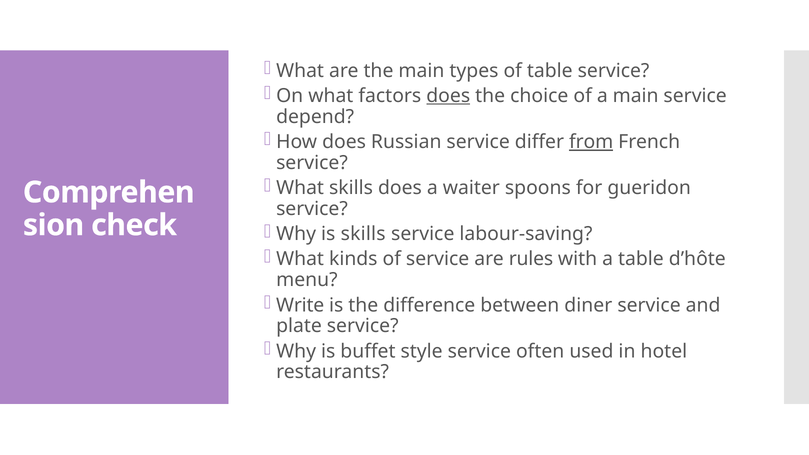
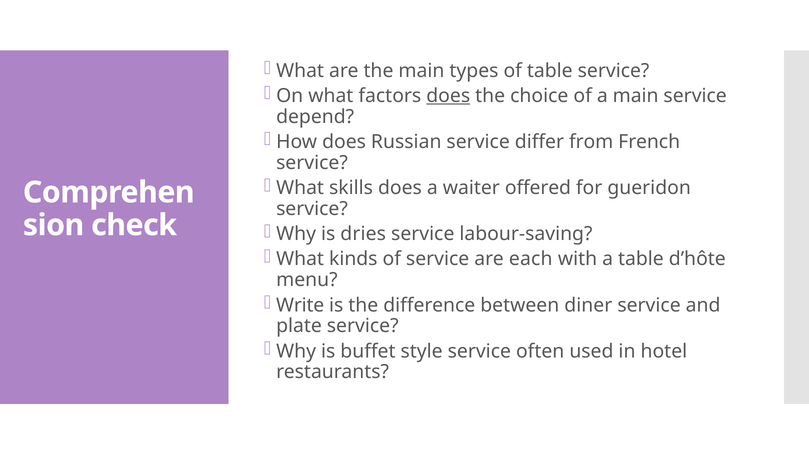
from underline: present -> none (591, 142)
spoons: spoons -> offered (538, 188)
is skills: skills -> dries (363, 234)
rules: rules -> each (531, 259)
